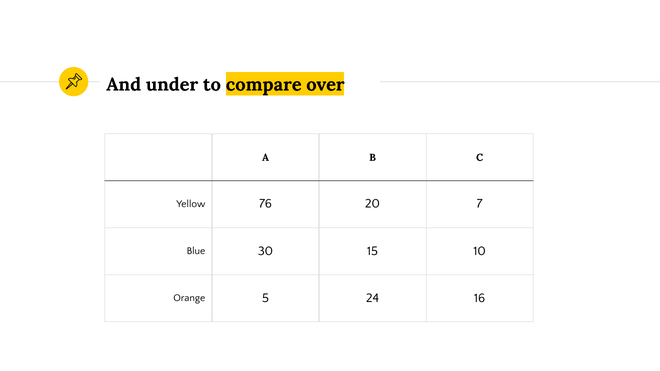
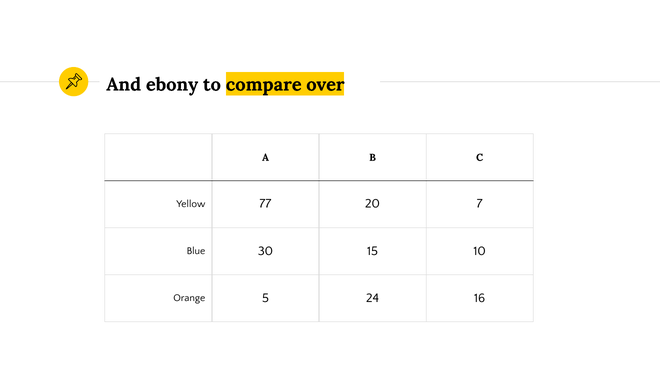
under: under -> ebony (172, 85)
76: 76 -> 77 (265, 204)
